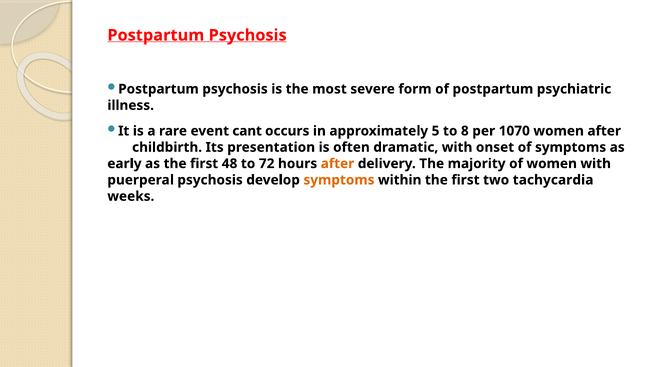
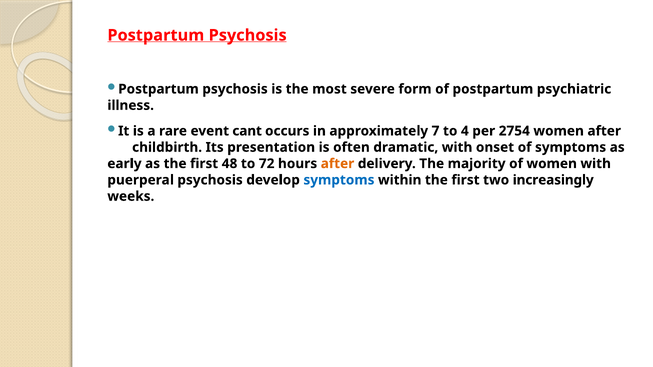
5: 5 -> 7 (436, 131)
8: 8 -> 4 (465, 131)
1070: 1070 -> 2754 (514, 131)
symptoms colour: orange -> blue (339, 180)
tachycardia: tachycardia -> increasingly (553, 180)
